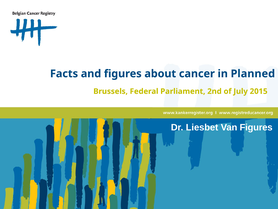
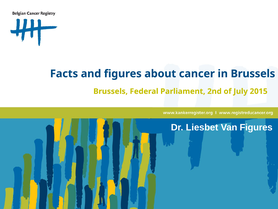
in Planned: Planned -> Brussels (253, 74)
